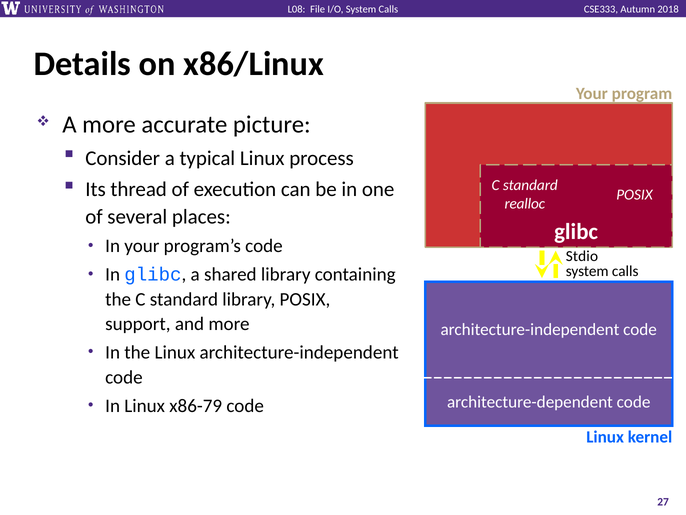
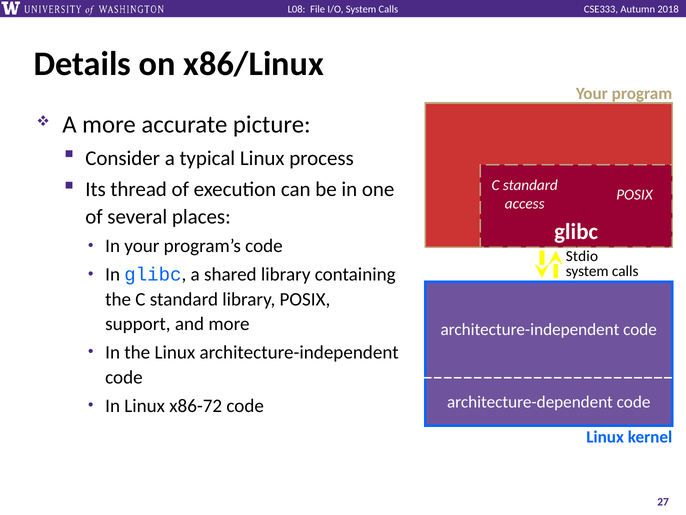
realloc: realloc -> access (525, 203)
x86-79: x86-79 -> x86-72 (196, 405)
